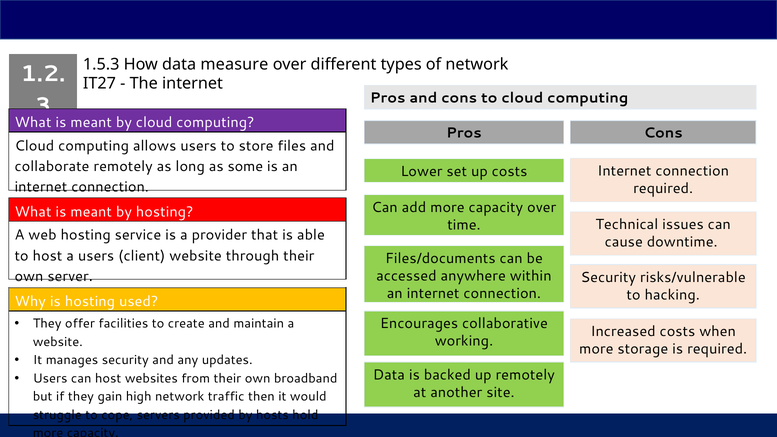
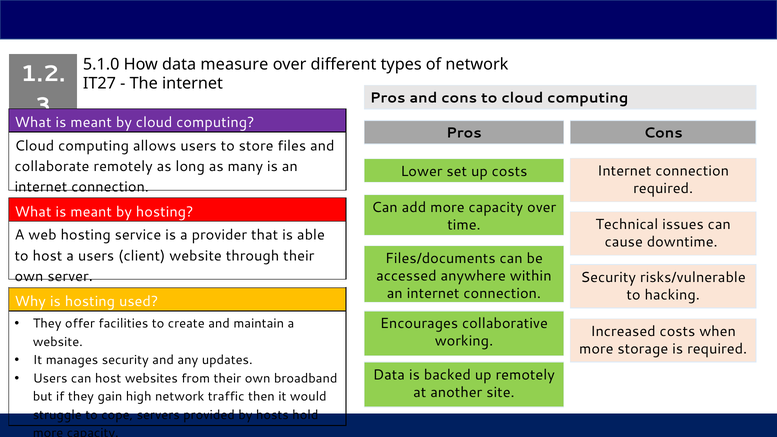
1.5.3: 1.5.3 -> 5.1.0 (101, 64)
some: some -> many (245, 167)
